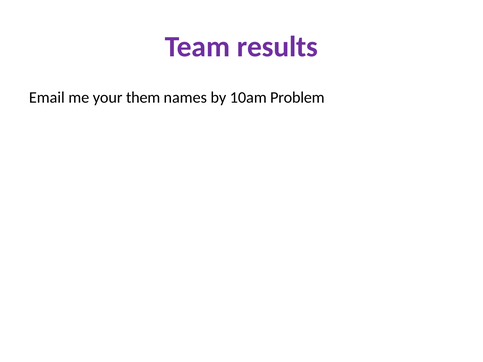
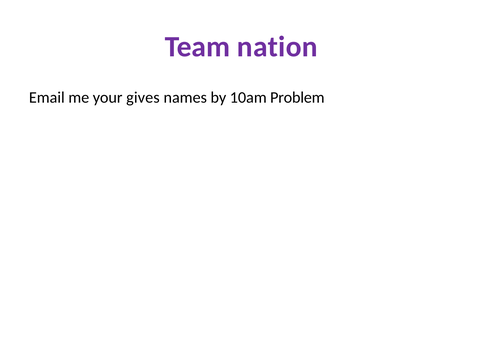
results: results -> nation (277, 47)
them: them -> gives (143, 98)
